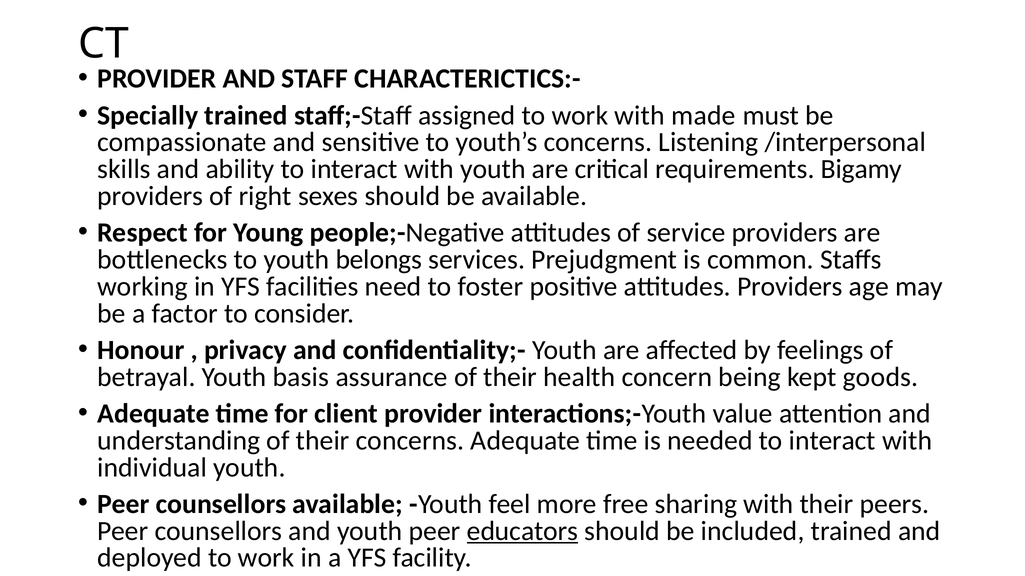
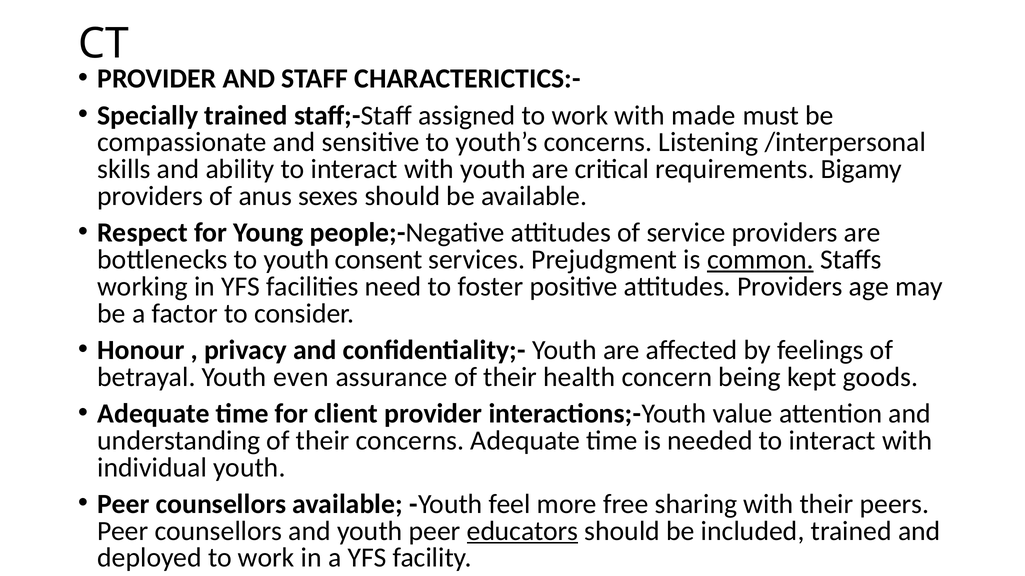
right: right -> anus (265, 196)
belongs: belongs -> consent (379, 260)
common underline: none -> present (760, 260)
basis: basis -> even (301, 377)
